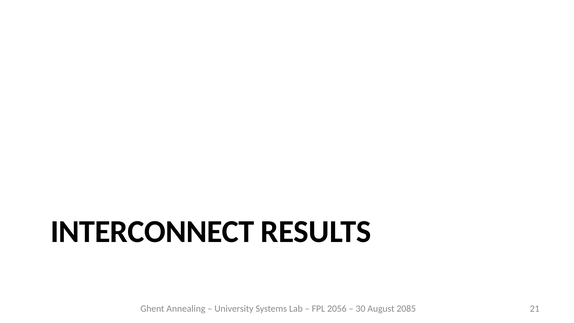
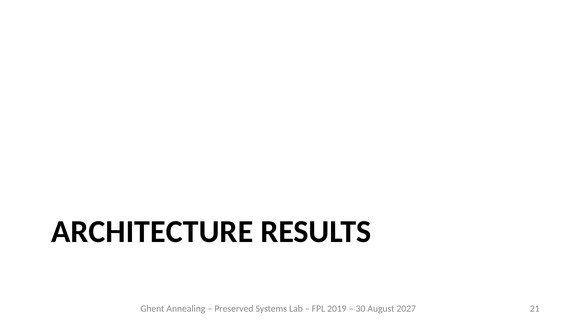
INTERCONNECT: INTERCONNECT -> ARCHITECTURE (152, 232)
University: University -> Preserved (234, 309)
2056: 2056 -> 2019 (337, 309)
2085: 2085 -> 2027 (406, 309)
